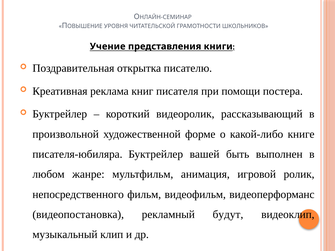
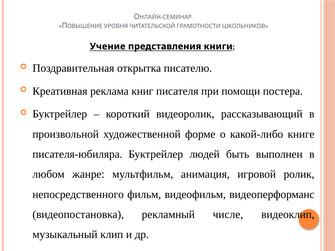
вашей: вашей -> людей (205, 154)
будут: будут -> числе (228, 215)
